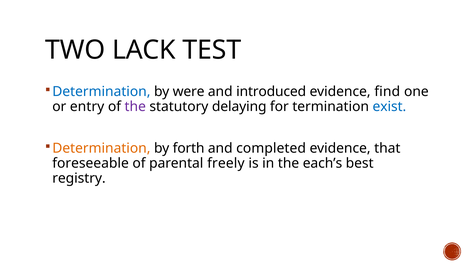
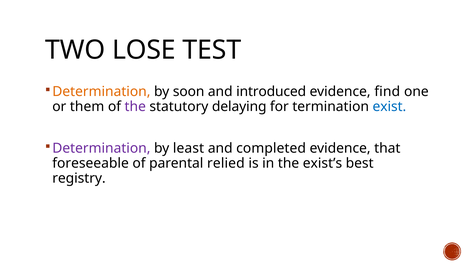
LACK: LACK -> LOSE (144, 50)
Determination colour: blue -> orange (101, 92)
were: were -> soon (189, 92)
entry: entry -> them (87, 107)
Determination colour: orange -> purple (101, 148)
forth: forth -> least (188, 148)
freely: freely -> relied (226, 163)
each’s: each’s -> exist’s (322, 163)
